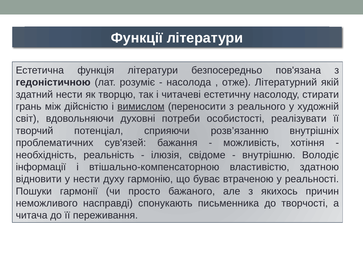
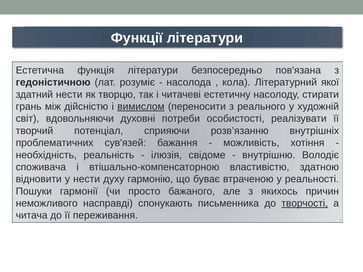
отже: отже -> кола (236, 82)
якій: якій -> якої (330, 82)
інформації: інформації -> споживача (41, 167)
творчості underline: none -> present (305, 203)
